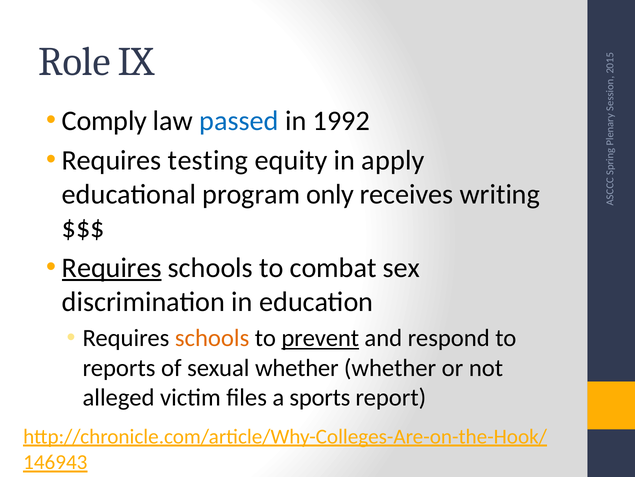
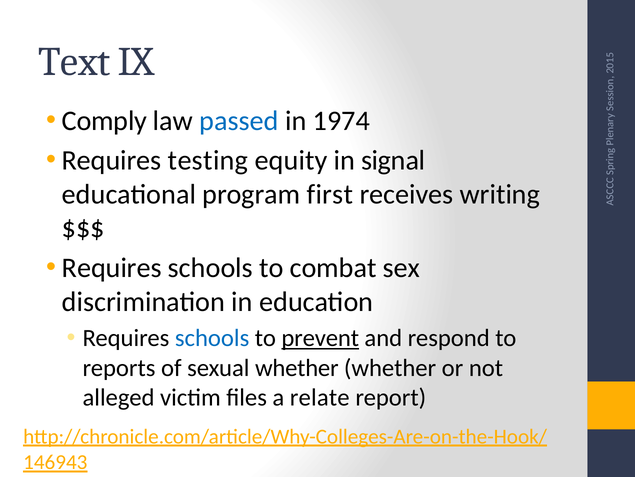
Role: Role -> Text (74, 62)
1992: 1992 -> 1974 (341, 121)
apply: apply -> signal (393, 160)
only: only -> first (330, 194)
Requires underline: present -> none (112, 267)
schools colour: orange -> blue (212, 338)
sports: sports -> relate (320, 397)
